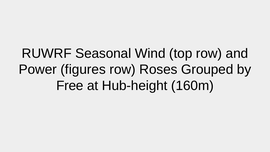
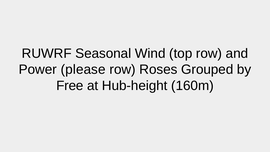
figures: figures -> please (83, 70)
